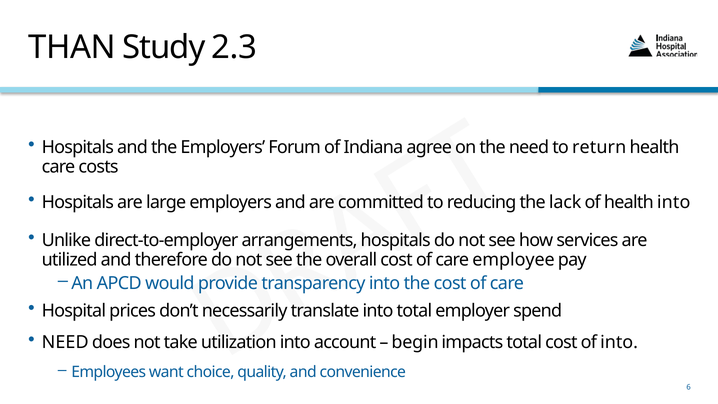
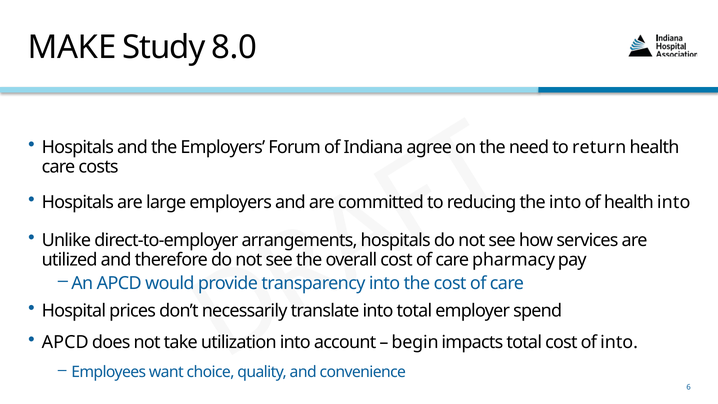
THAN: THAN -> MAKE (72, 48)
2.3: 2.3 -> 8.0 (234, 48)
the lack: lack -> into (565, 202)
employee: employee -> pharmacy (514, 260)
NEED: NEED -> APCD (65, 342)
